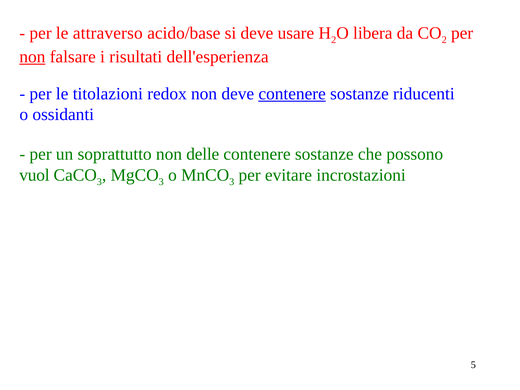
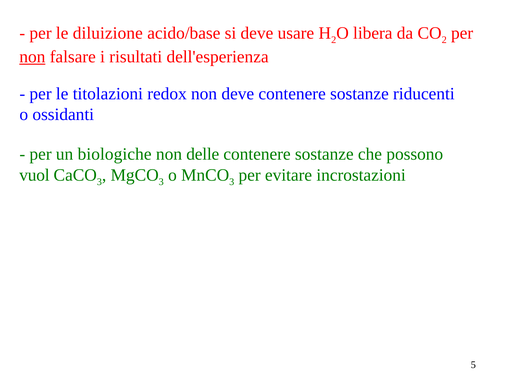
attraverso: attraverso -> diluizione (108, 33)
contenere underline: present -> none (292, 94)
soprattutto: soprattutto -> biologiche (115, 154)
